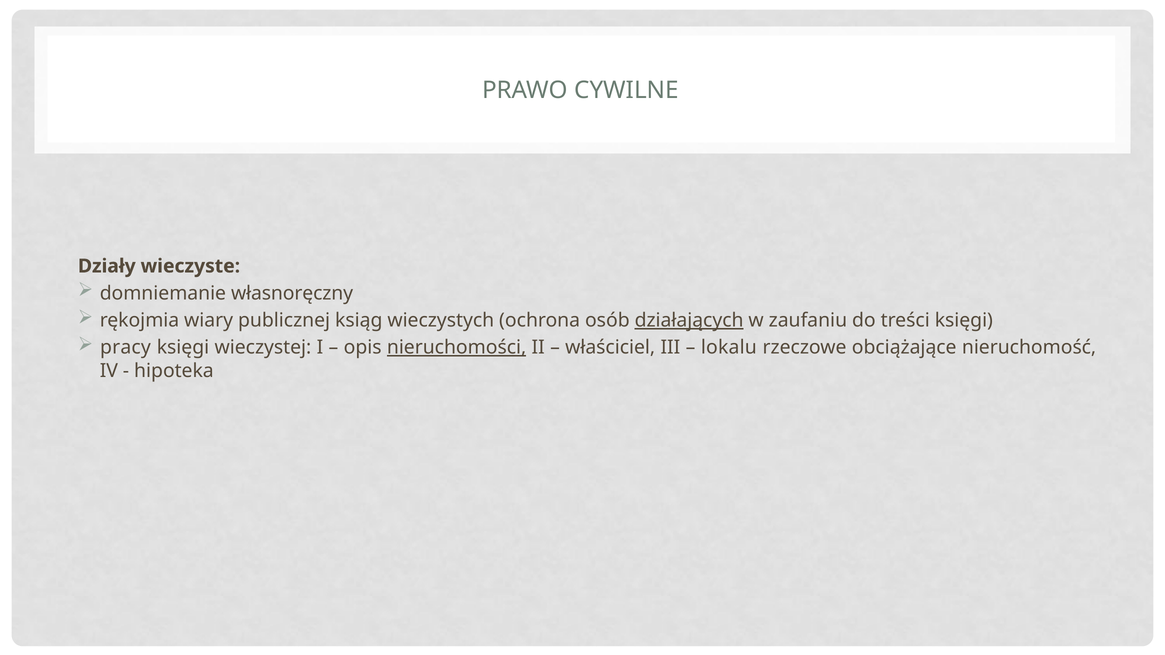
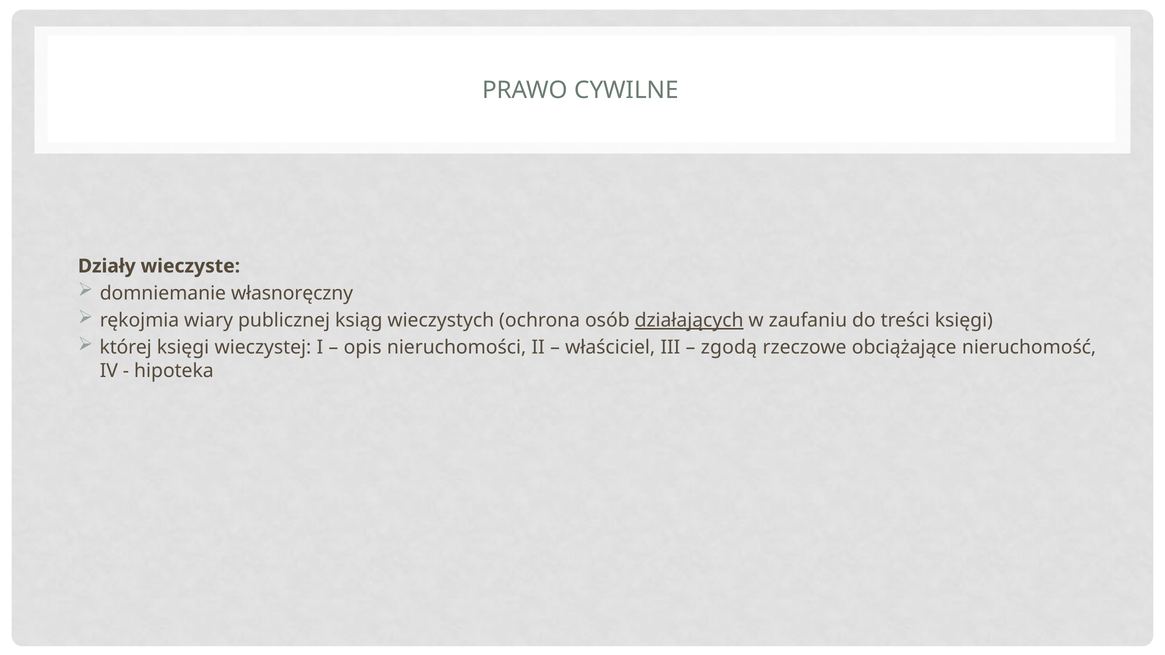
pracy: pracy -> której (126, 348)
nieruchomości underline: present -> none (457, 348)
lokalu: lokalu -> zgodą (729, 348)
